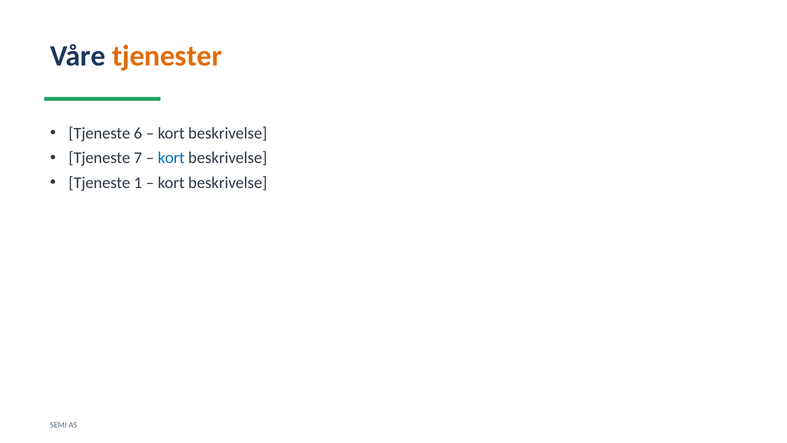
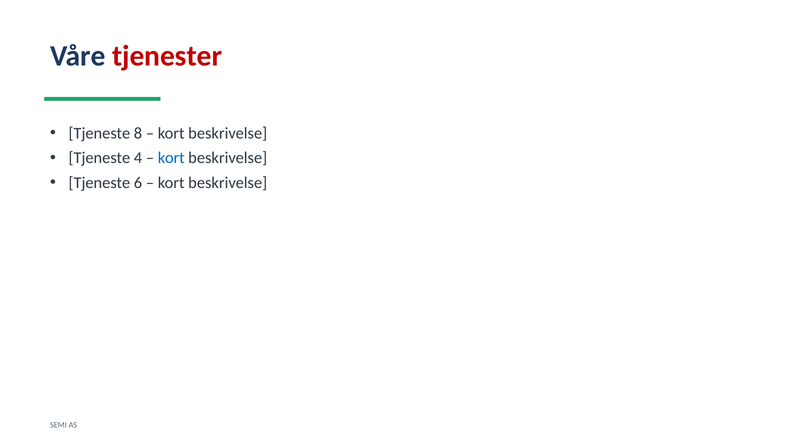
tjenester colour: orange -> red (167, 56)
6: 6 -> 8 (138, 133)
7: 7 -> 4 (138, 158)
1: 1 -> 6 (138, 183)
